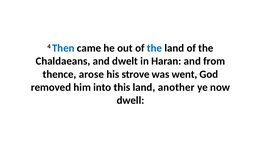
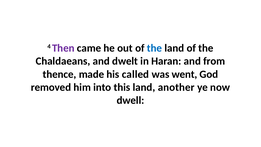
Then colour: blue -> purple (63, 48)
arose: arose -> made (91, 74)
strove: strove -> called (135, 74)
